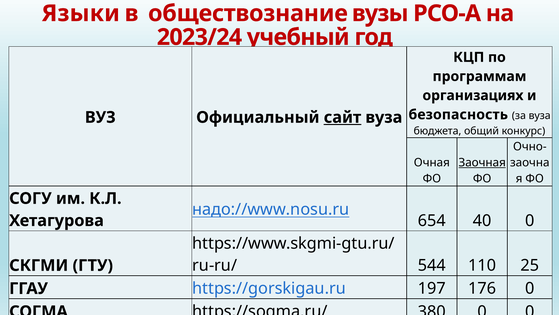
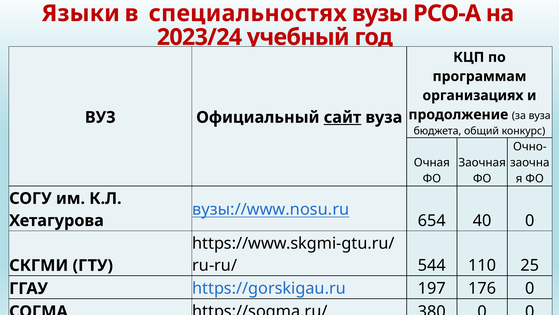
обществознание: обществознание -> специальностях (248, 13)
безопасность: безопасность -> продолжение (458, 114)
Заочная underline: present -> none (482, 162)
надо://www.nosu.ru: надо://www.nosu.ru -> вузы://www.nosu.ru (271, 209)
